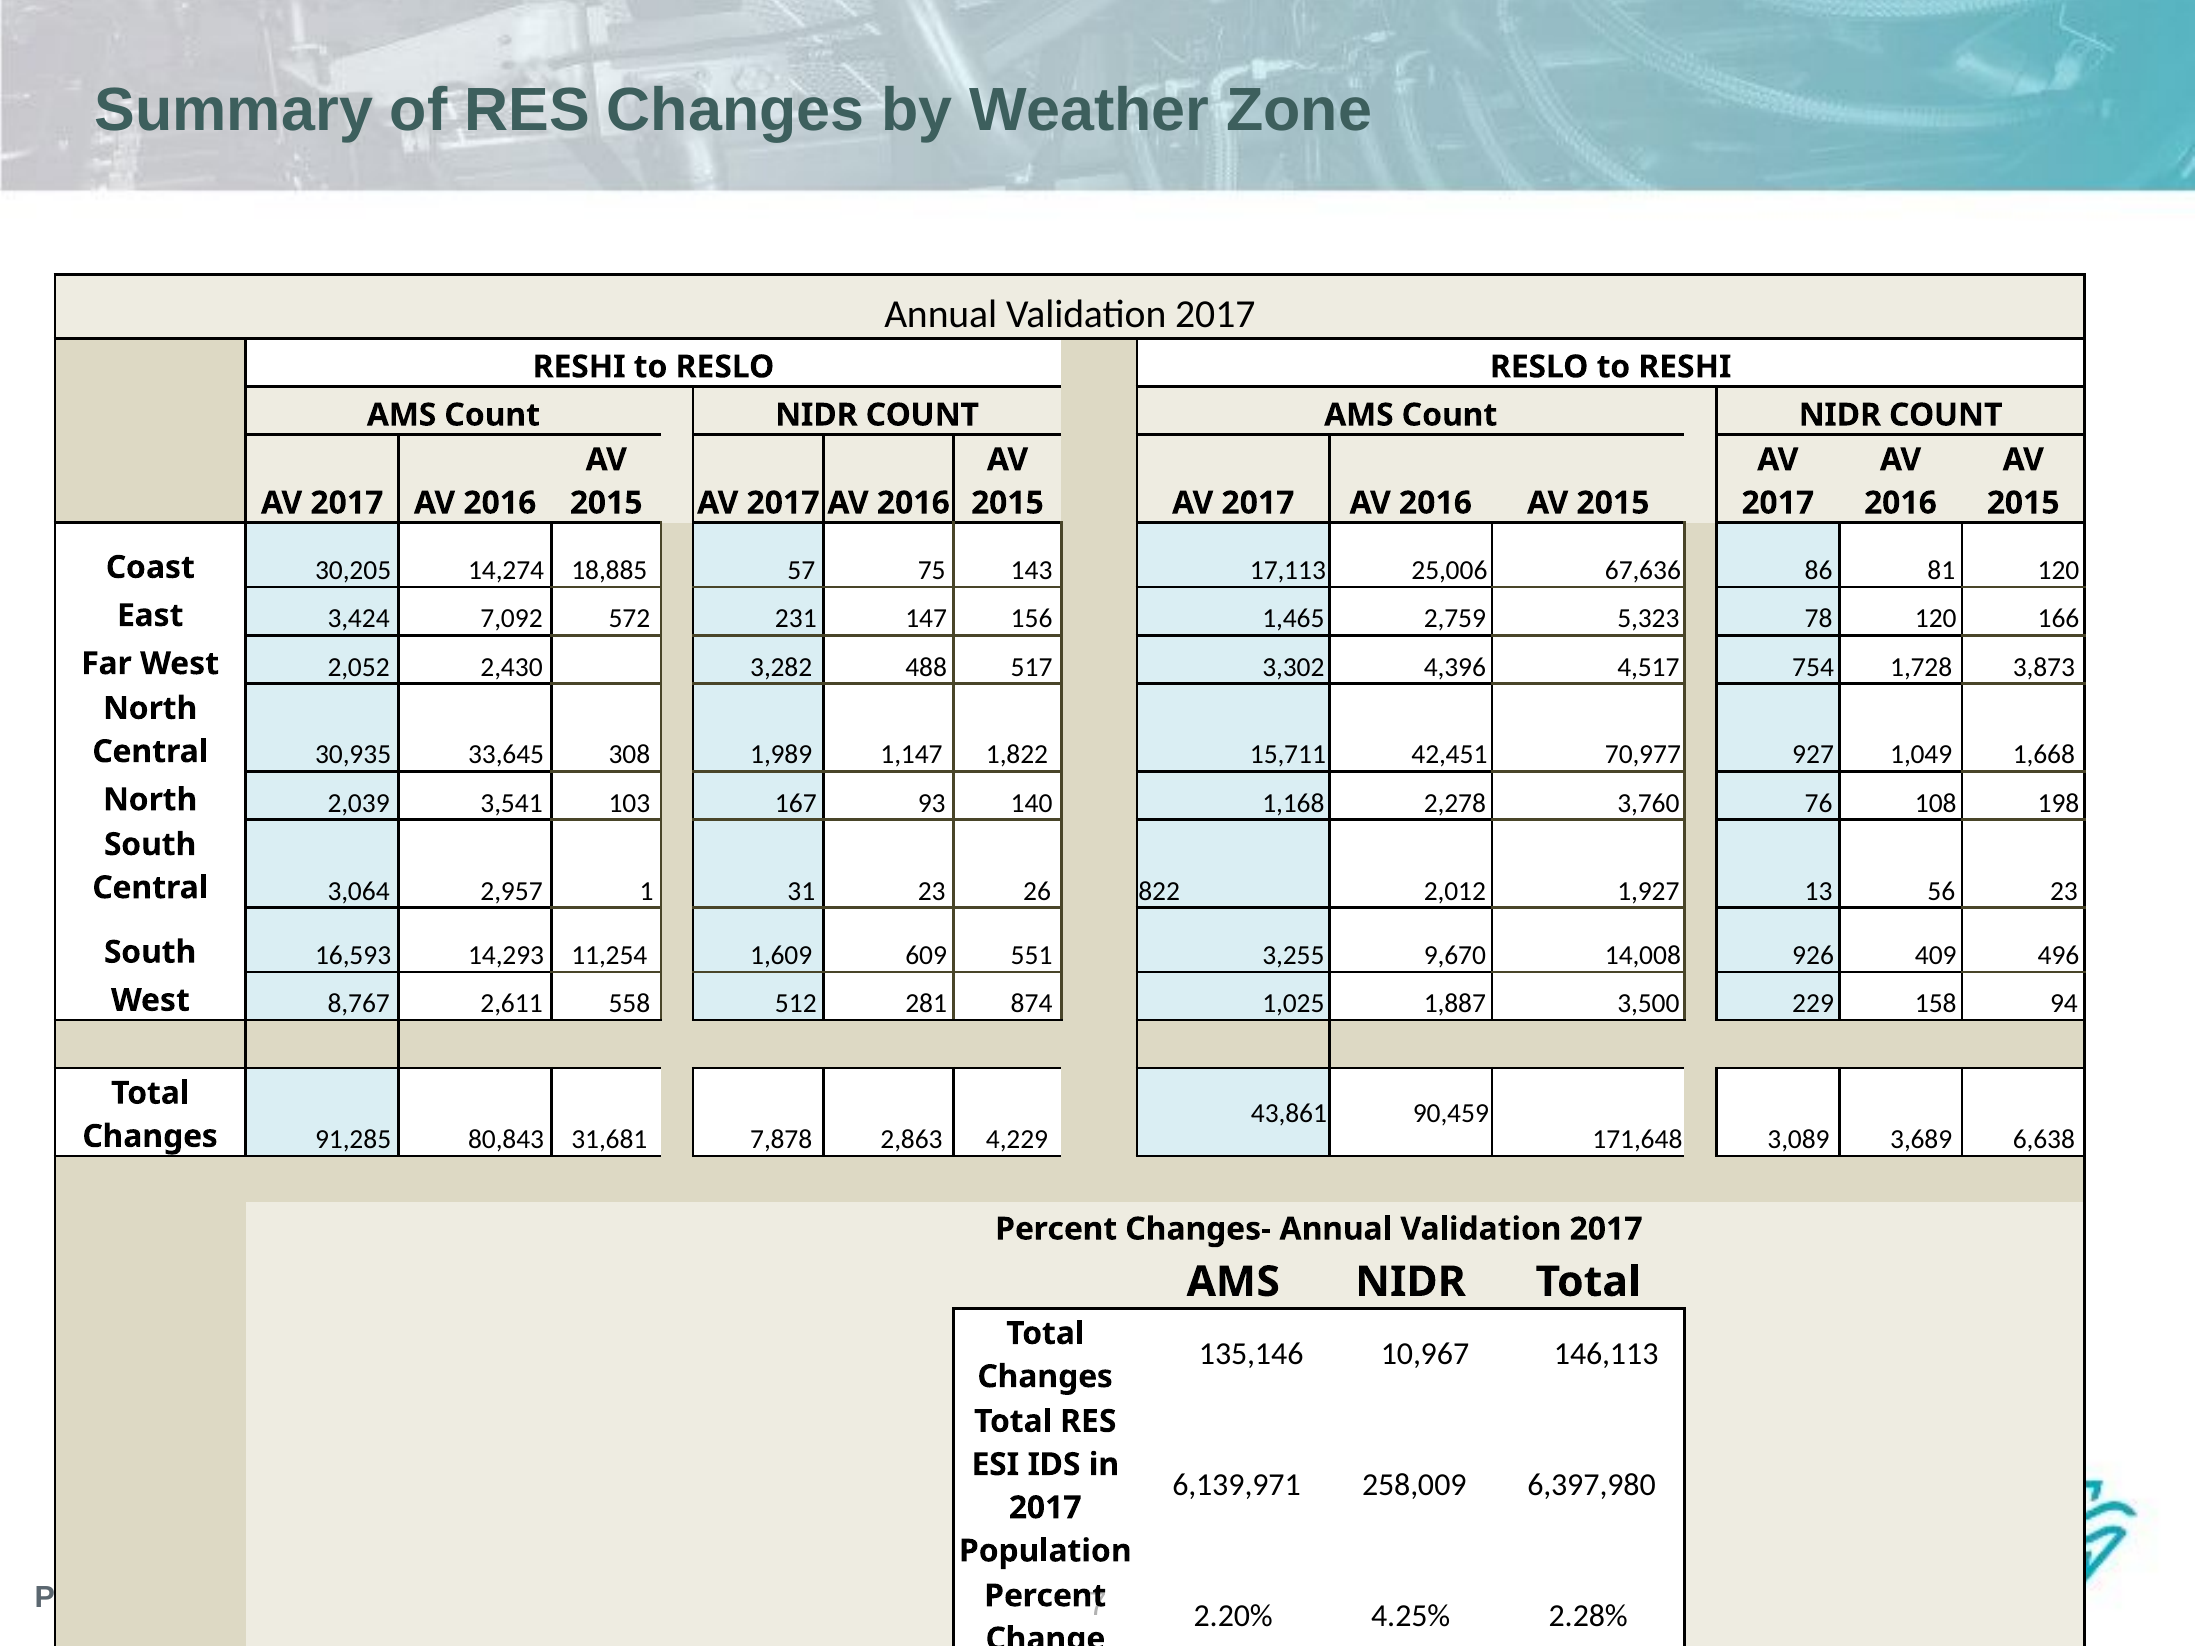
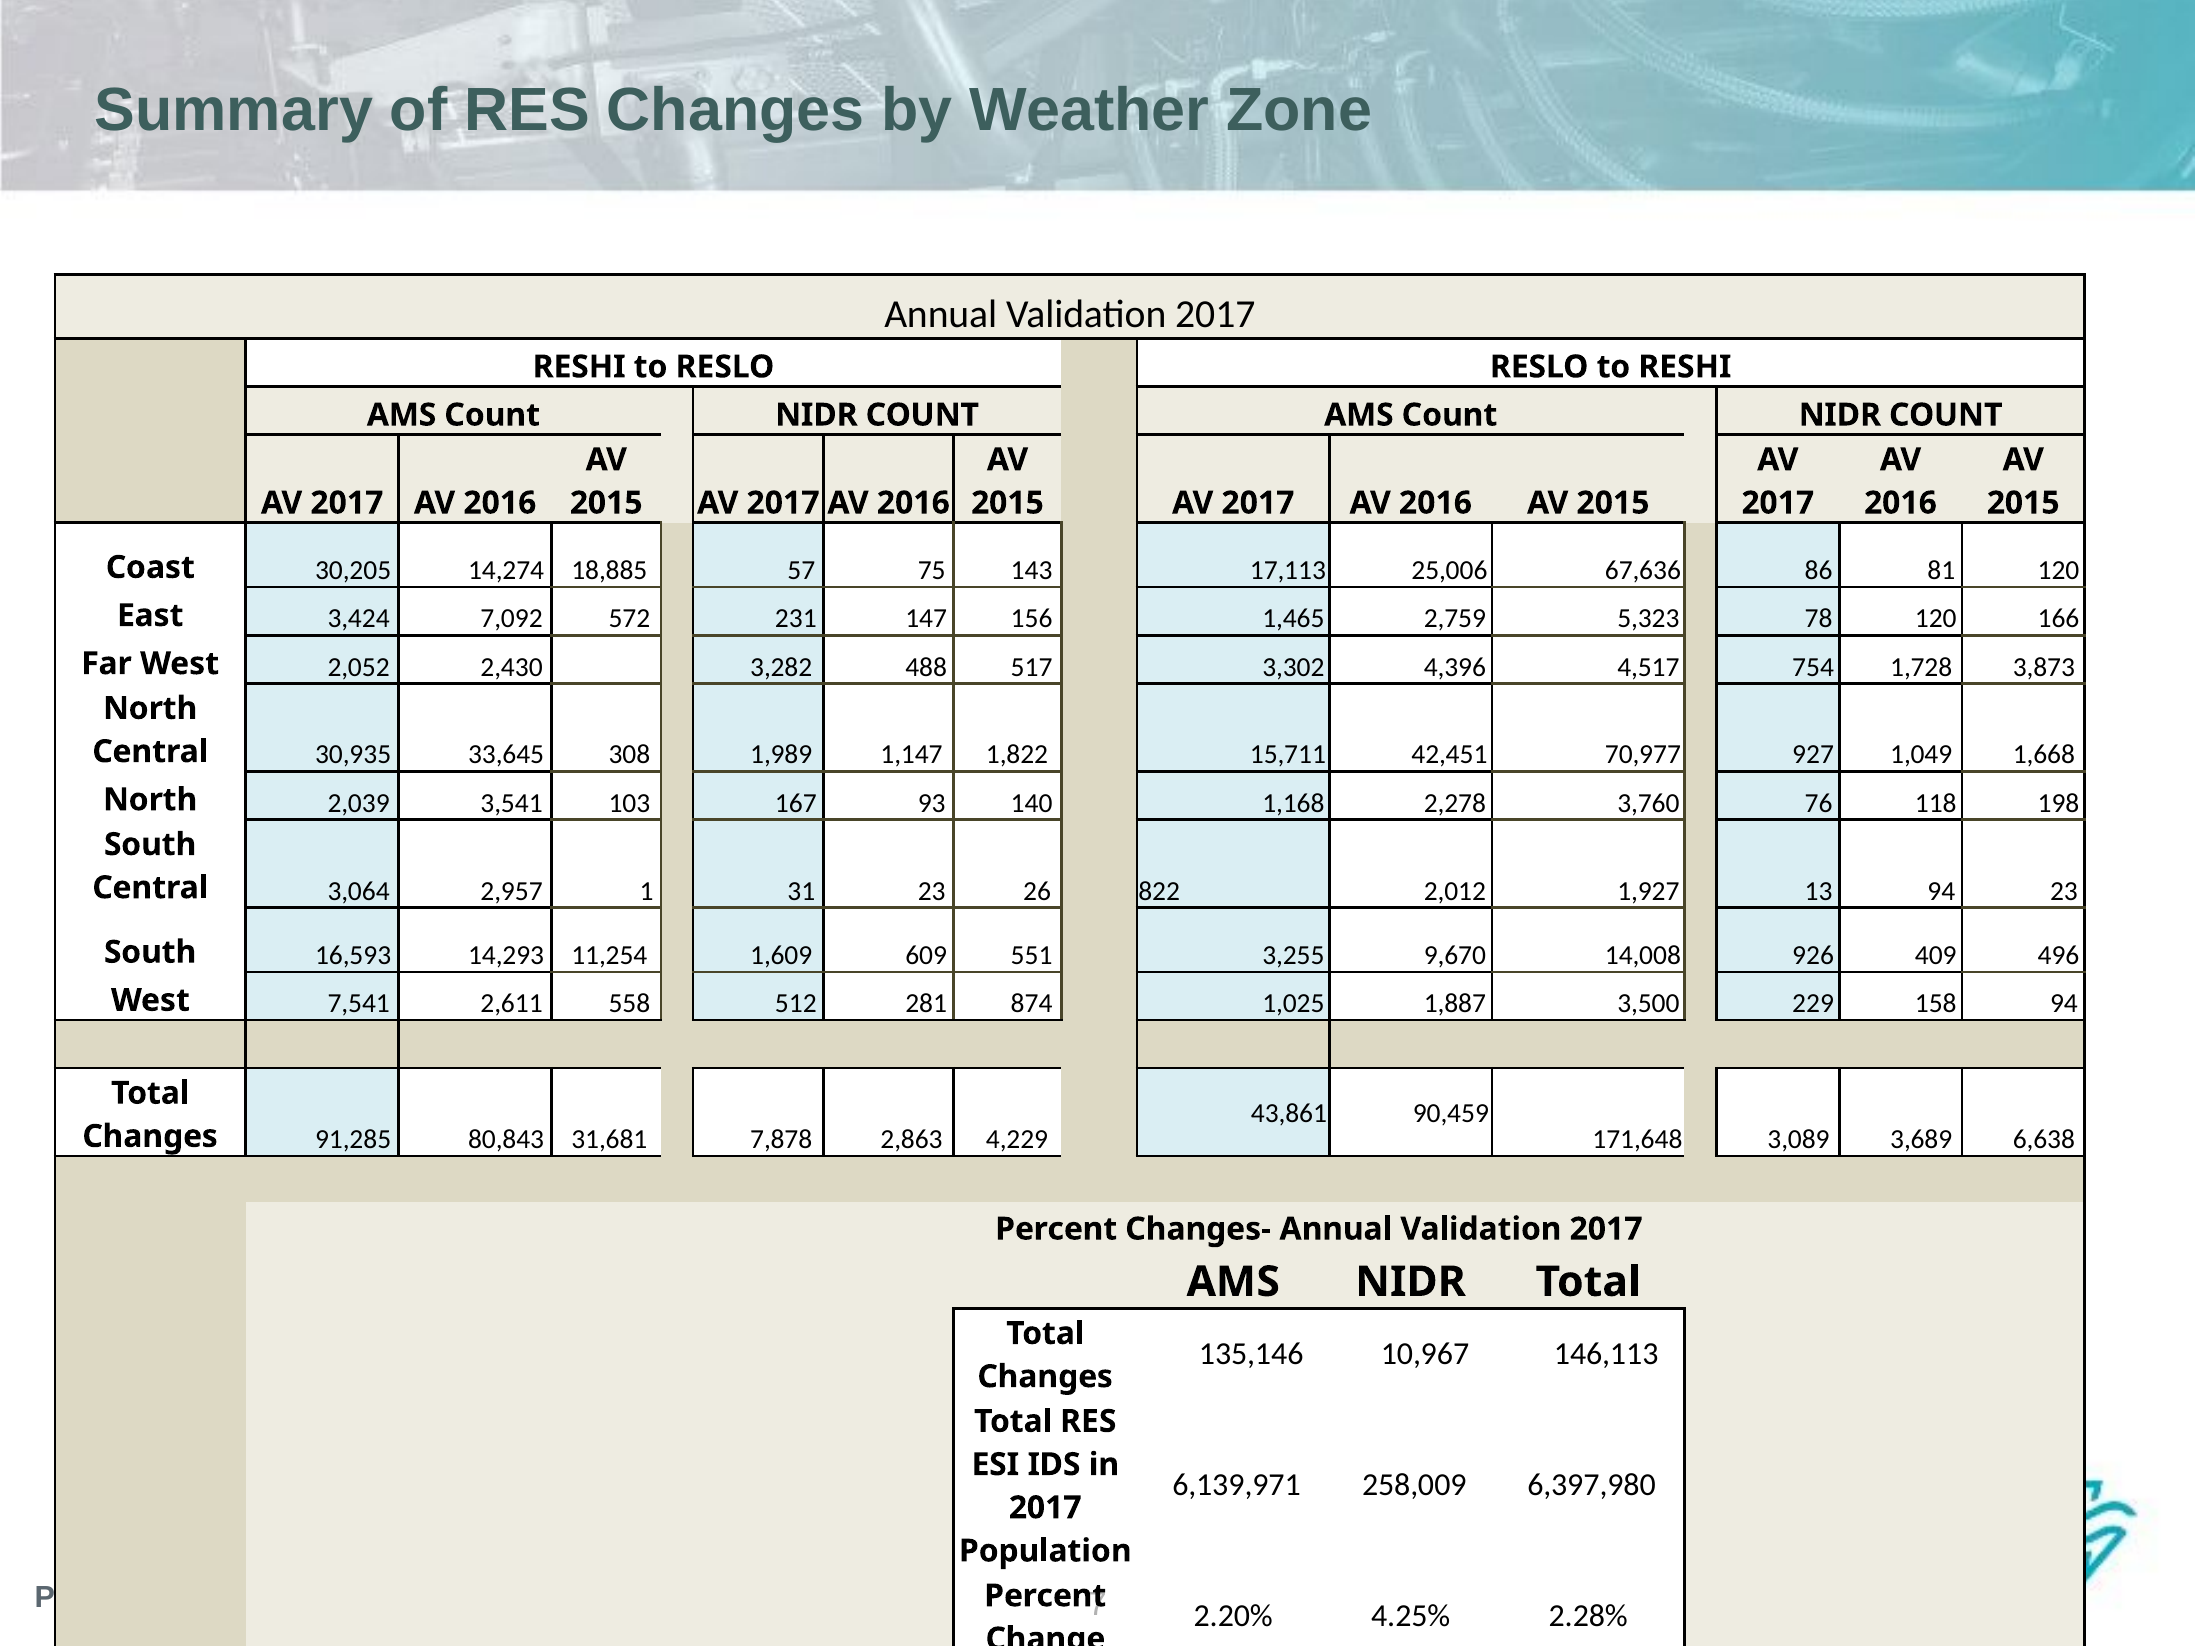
108: 108 -> 118 (1936, 803)
13 56: 56 -> 94 (1941, 891)
8,767: 8,767 -> 7,541 (359, 1004)
